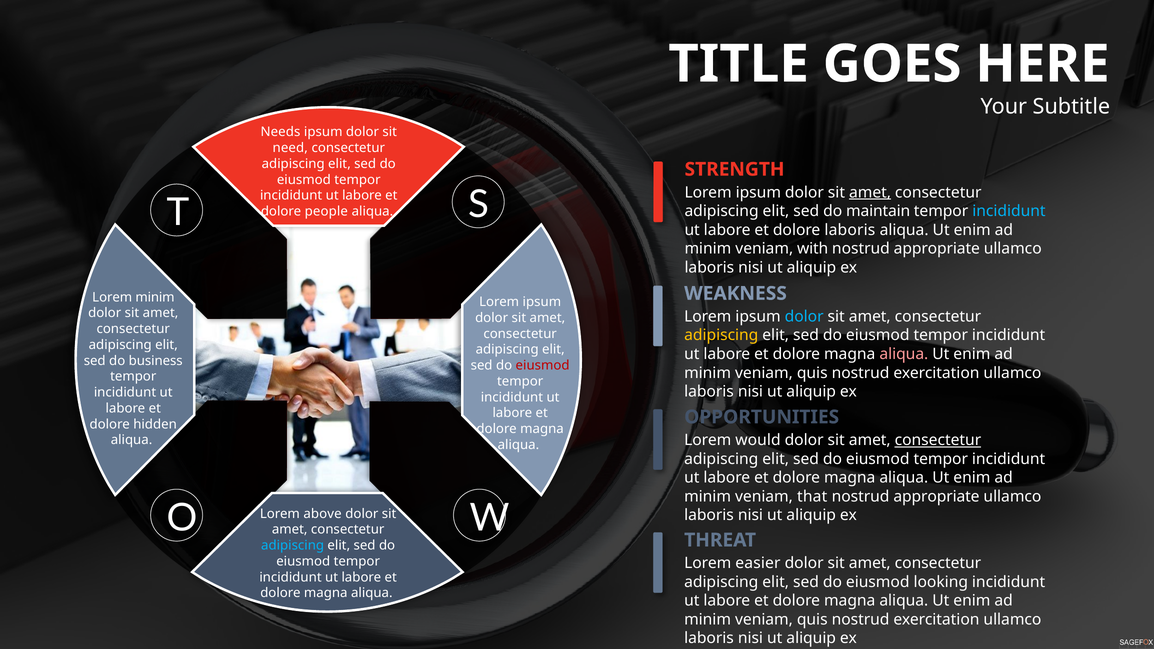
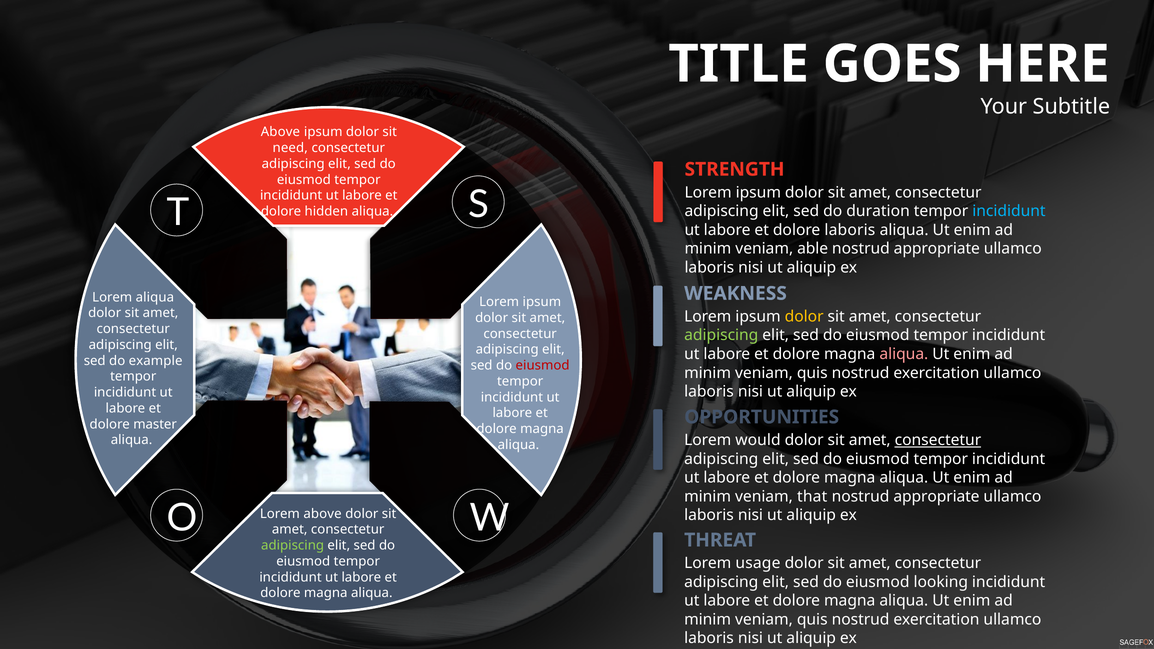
Needs: Needs -> Above (280, 132)
amet underline: present -> none (870, 192)
maintain: maintain -> duration (878, 211)
people: people -> hidden (326, 212)
with: with -> able (813, 249)
Lorem minim: minim -> aliqua (155, 297)
dolor colour: light blue -> yellow (804, 317)
adipiscing colour: yellow -> light green (721, 335)
business: business -> example (156, 361)
hidden: hidden -> master (155, 424)
adipiscing colour: light blue -> light green (293, 546)
easier: easier -> usage (758, 563)
